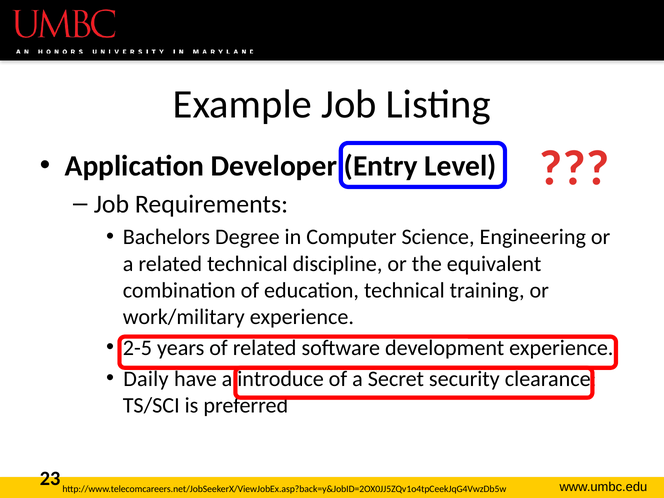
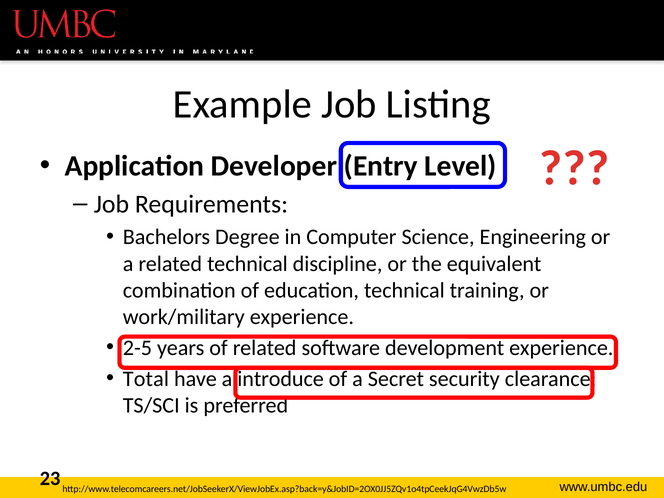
Daily: Daily -> Total (146, 379)
